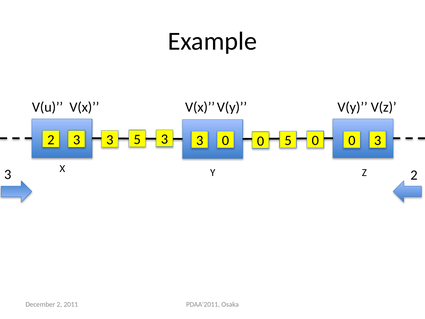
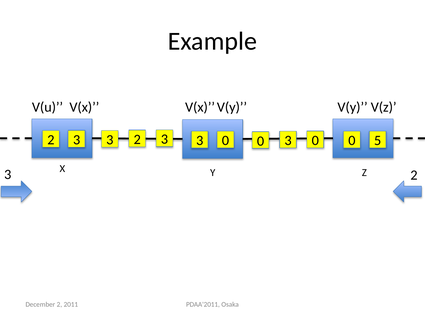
5: 5 -> 2 (137, 139)
3 0 5: 5 -> 3 (288, 140)
3 3: 3 -> 5 (378, 140)
